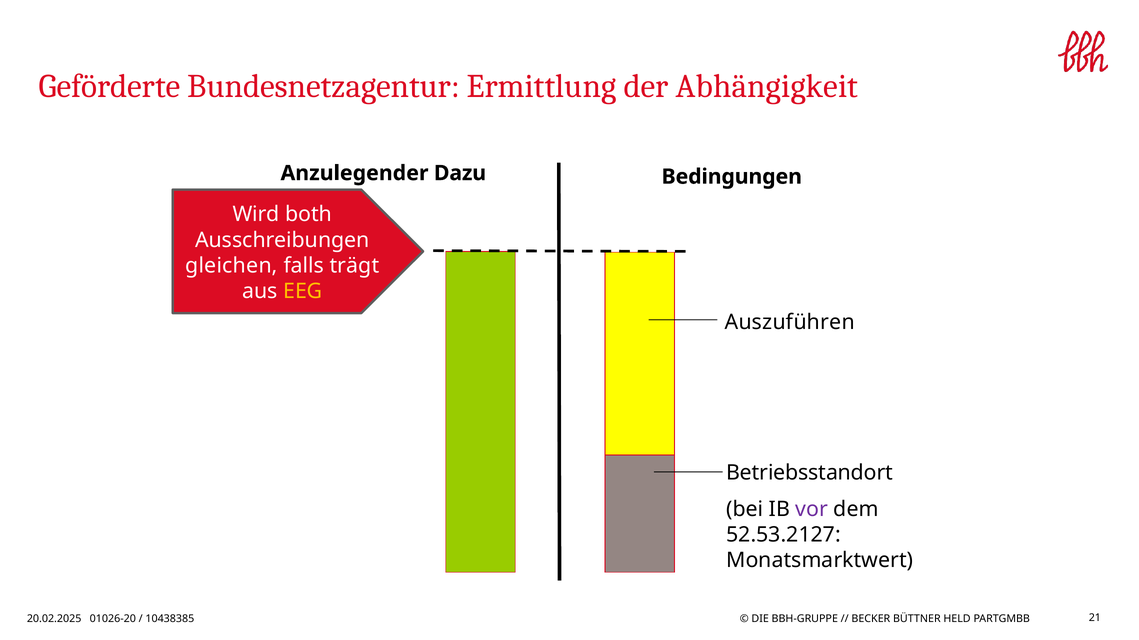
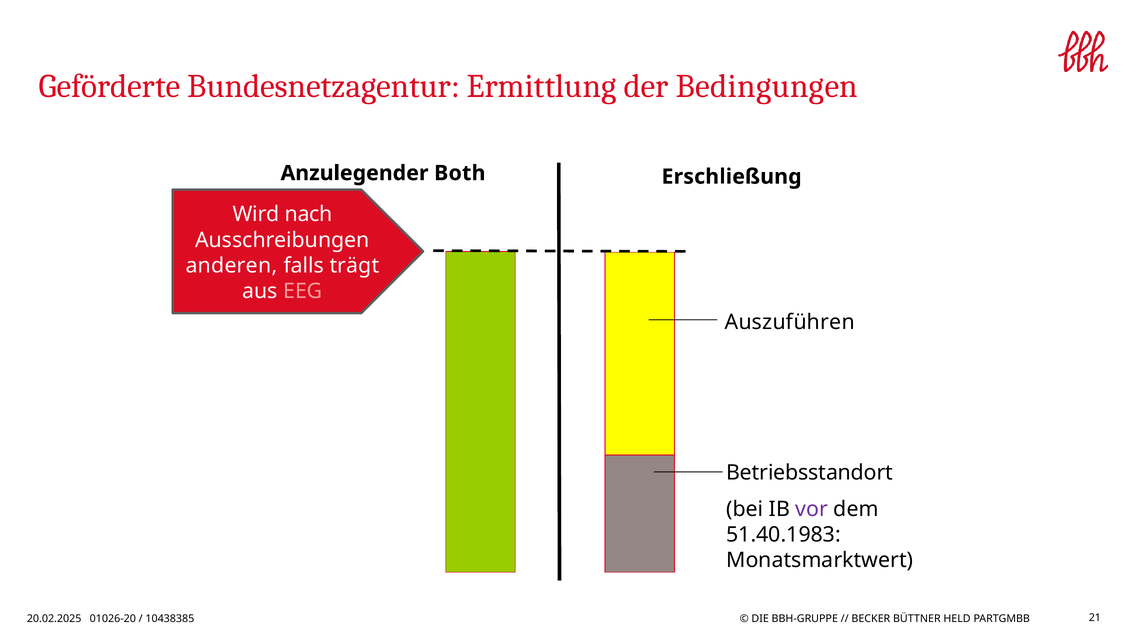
Abhängigkeit: Abhängigkeit -> Bedingungen (767, 87)
Dazu: Dazu -> Both (460, 173)
Bedingungen: Bedingungen -> Erschließung (732, 177)
both: both -> nach (309, 215)
gleichen: gleichen -> anderen (232, 266)
EEG colour: yellow -> pink (303, 292)
52.53.2127: 52.53.2127 -> 51.40.1983 (784, 535)
